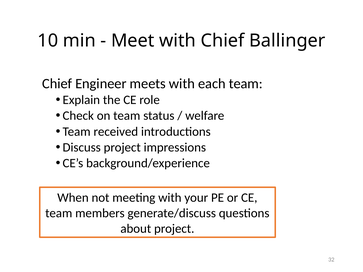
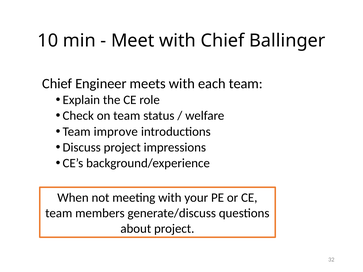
received: received -> improve (116, 132)
